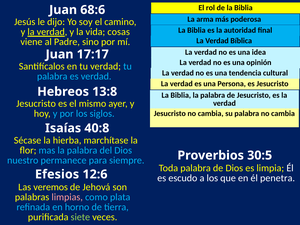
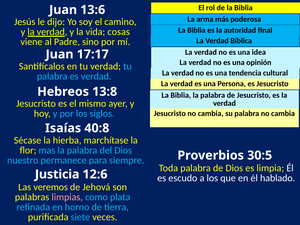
68:6: 68:6 -> 13:6 (93, 10)
Efesios: Efesios -> Justicia (57, 174)
penetra: penetra -> hablado (278, 178)
siete colour: light green -> light blue (80, 217)
